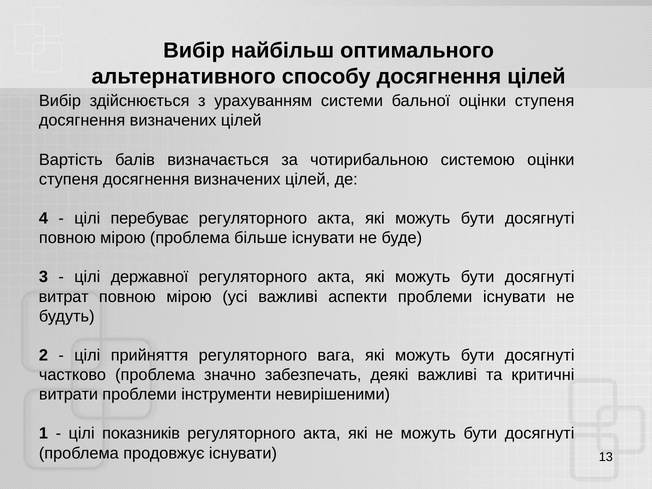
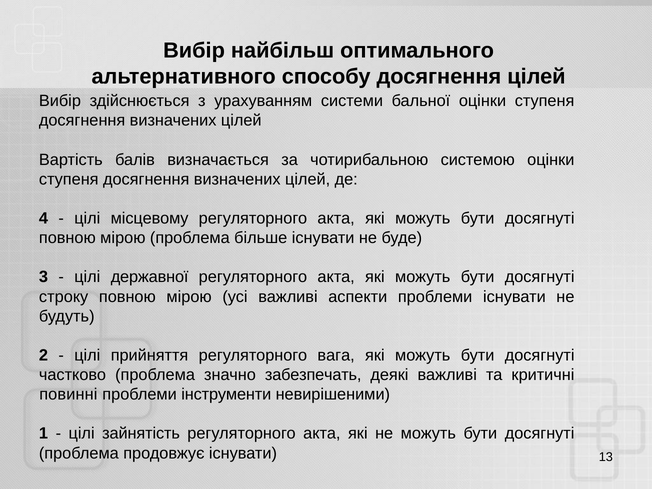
перебуває: перебуває -> місцевому (150, 218)
витрат: витрат -> строку (64, 297)
витрати: витрати -> повинні (68, 394)
показників: показників -> зайнятість (141, 434)
